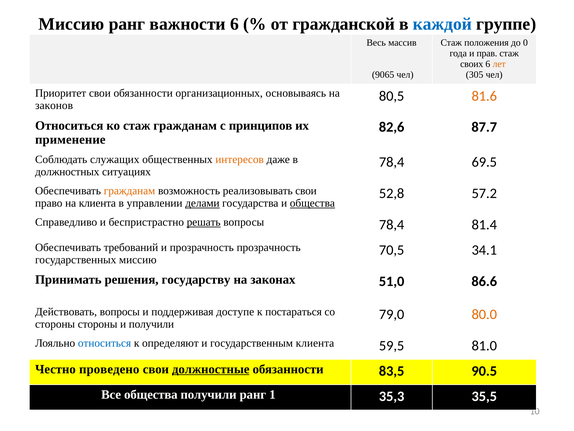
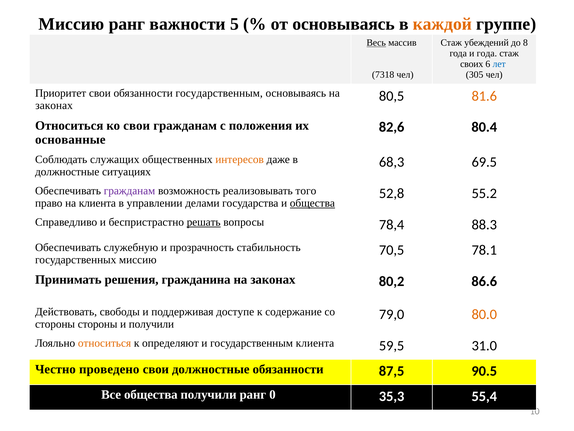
важности 6: 6 -> 5 (234, 24)
от гражданской: гражданской -> основываясь (344, 24)
каждой colour: blue -> orange (442, 24)
Весь underline: none -> present (376, 43)
положения: положения -> убеждений (486, 43)
0: 0 -> 8 (525, 43)
и прав: прав -> года (487, 53)
лет colour: orange -> blue (499, 64)
9065: 9065 -> 7318 (383, 75)
обязанности организационных: организационных -> государственным (219, 93)
законов: законов -> законах (54, 106)
ко стаж: стаж -> свои (137, 125)
принципов: принципов -> положения (261, 125)
87.7: 87.7 -> 80.4 (484, 127)
применение: применение -> основанные (70, 139)
78,4: 78,4 -> 68,3 (392, 162)
должностных: должностных -> должностные (67, 172)
гражданам colour: orange -> purple (129, 191)
реализовывать свои: свои -> того (306, 191)
57.2: 57.2 -> 55.2 (484, 193)
делами underline: present -> none (202, 203)
81.4: 81.4 -> 88.3 (484, 224)
требований: требований -> служебную (131, 247)
прозрачность прозрачность: прозрачность -> стабильность (269, 247)
34.1: 34.1 -> 78.1 (484, 250)
государству: государству -> гражданина (196, 279)
51,0: 51,0 -> 80,2 (392, 281)
Действовать вопросы: вопросы -> свободы (120, 311)
постараться: постараться -> содержание (293, 311)
относиться colour: blue -> orange (105, 343)
81.0: 81.0 -> 31.0 (484, 345)
должностные underline: present -> none (211, 369)
83,5: 83,5 -> 87,5 (392, 371)
1: 1 -> 0 (272, 394)
35,5: 35,5 -> 55,4 (484, 396)
